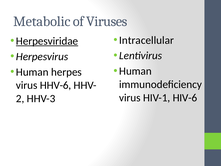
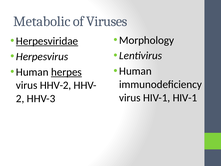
Intracellular: Intracellular -> Morphology (147, 40)
herpes underline: none -> present (66, 72)
HHV-6: HHV-6 -> HHV-2 (56, 85)
HIV-1 HIV-6: HIV-6 -> HIV-1 (185, 98)
